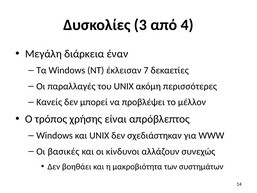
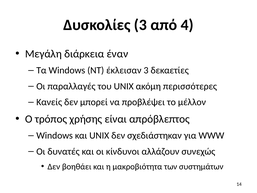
έκλεισαν 7: 7 -> 3 (146, 70)
βασικές: βασικές -> δυνατές (64, 151)
